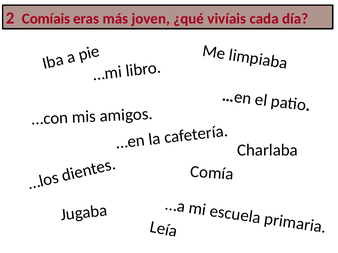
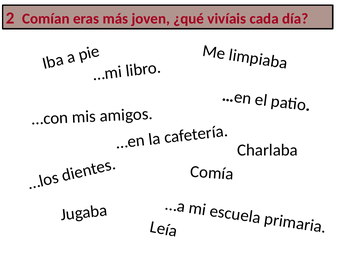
Comíais: Comíais -> Comían (46, 19)
